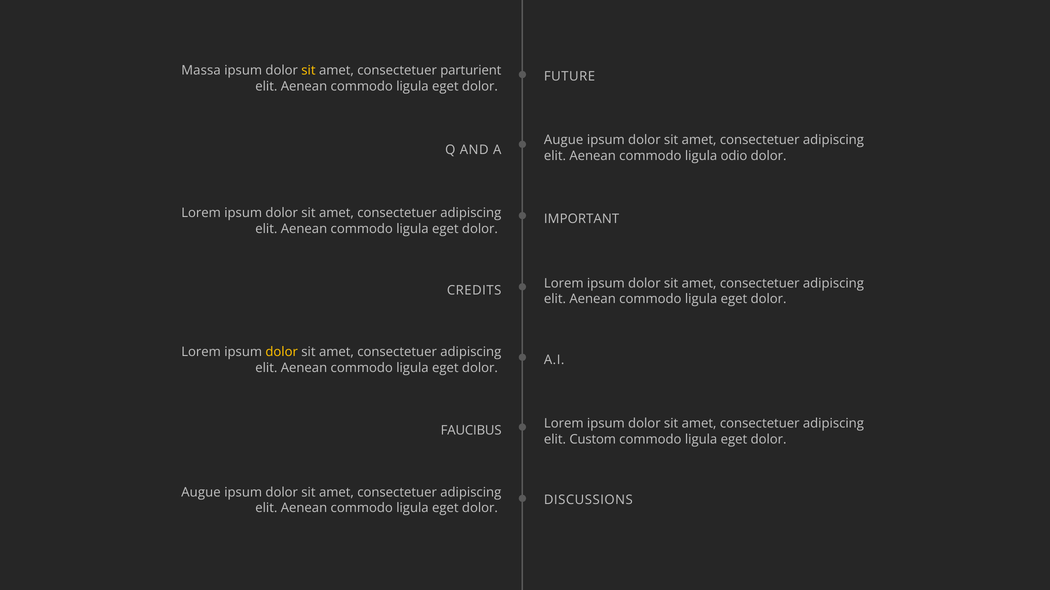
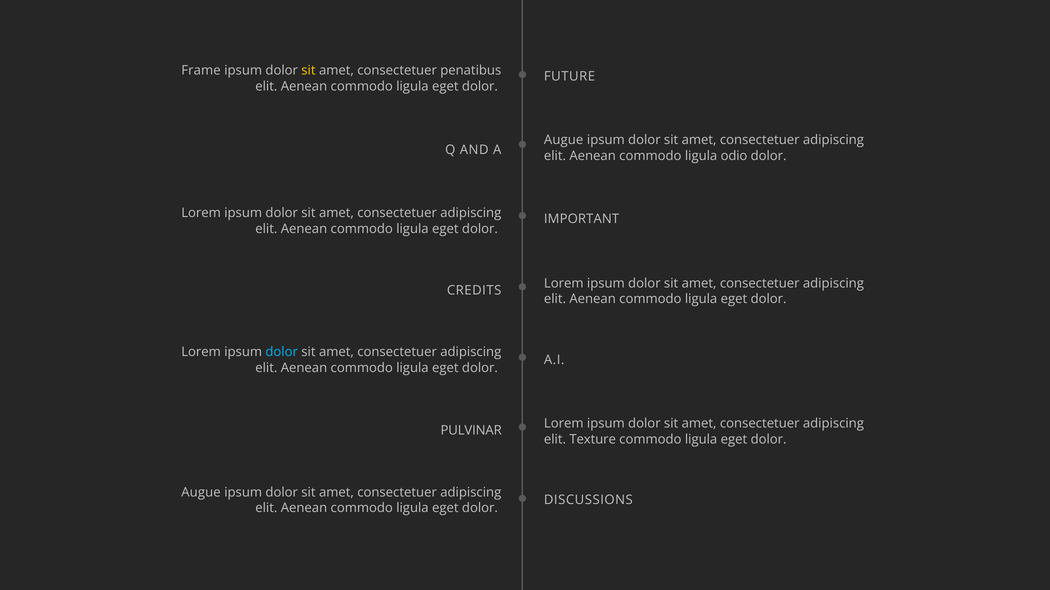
Massa: Massa -> Frame (201, 71)
parturient: parturient -> penatibus (471, 71)
dolor colour: yellow -> light blue (282, 352)
FAUCIBUS: FAUCIBUS -> PULVINAR (471, 431)
Custom: Custom -> Texture (593, 440)
